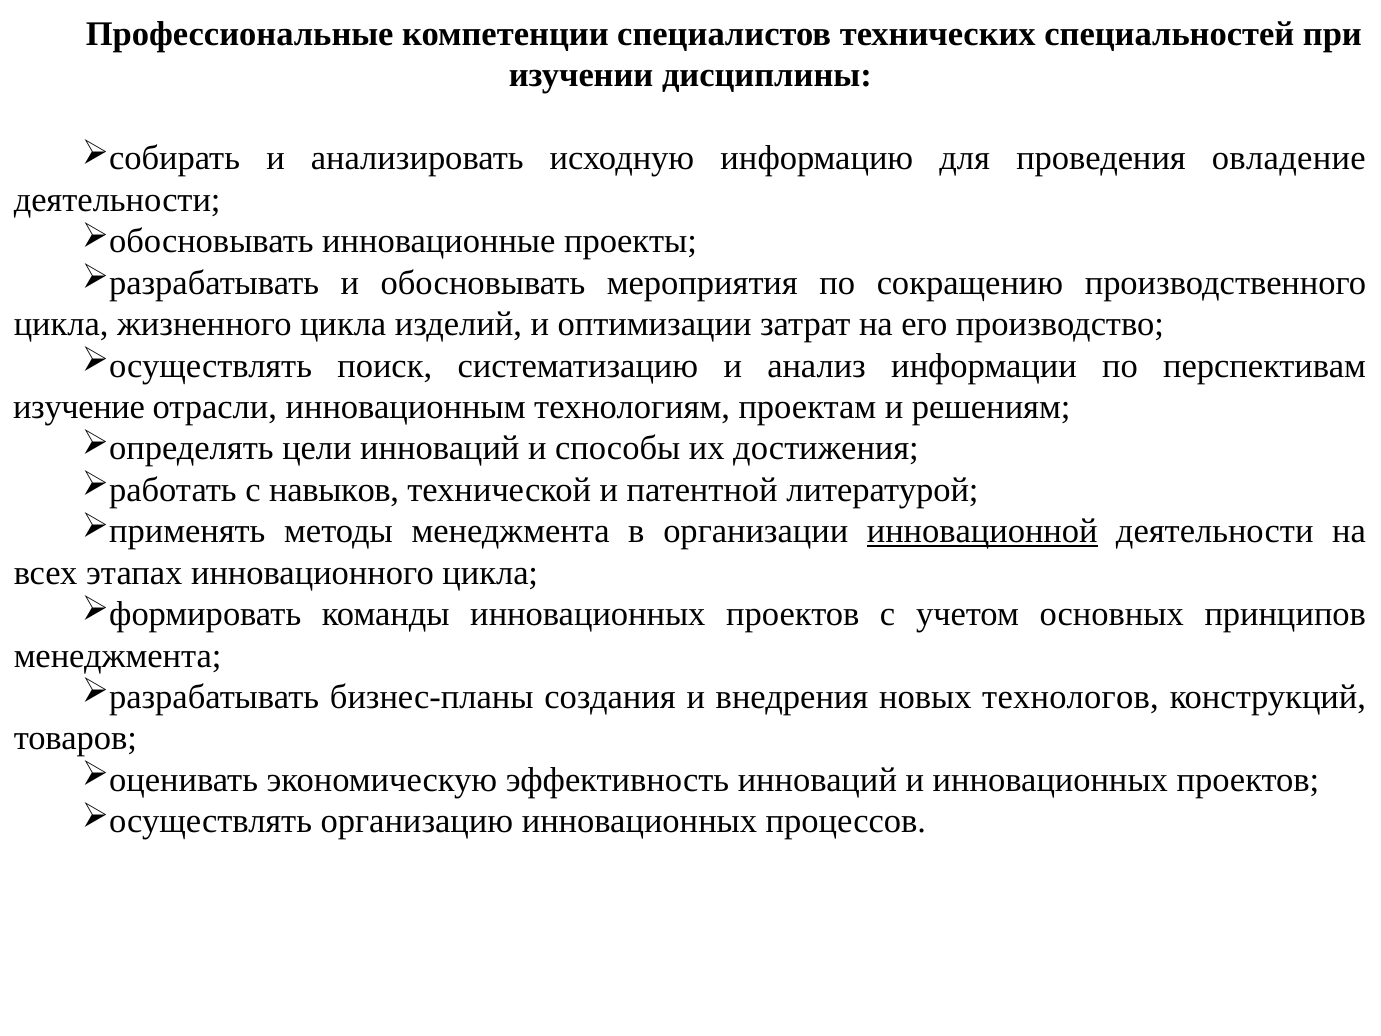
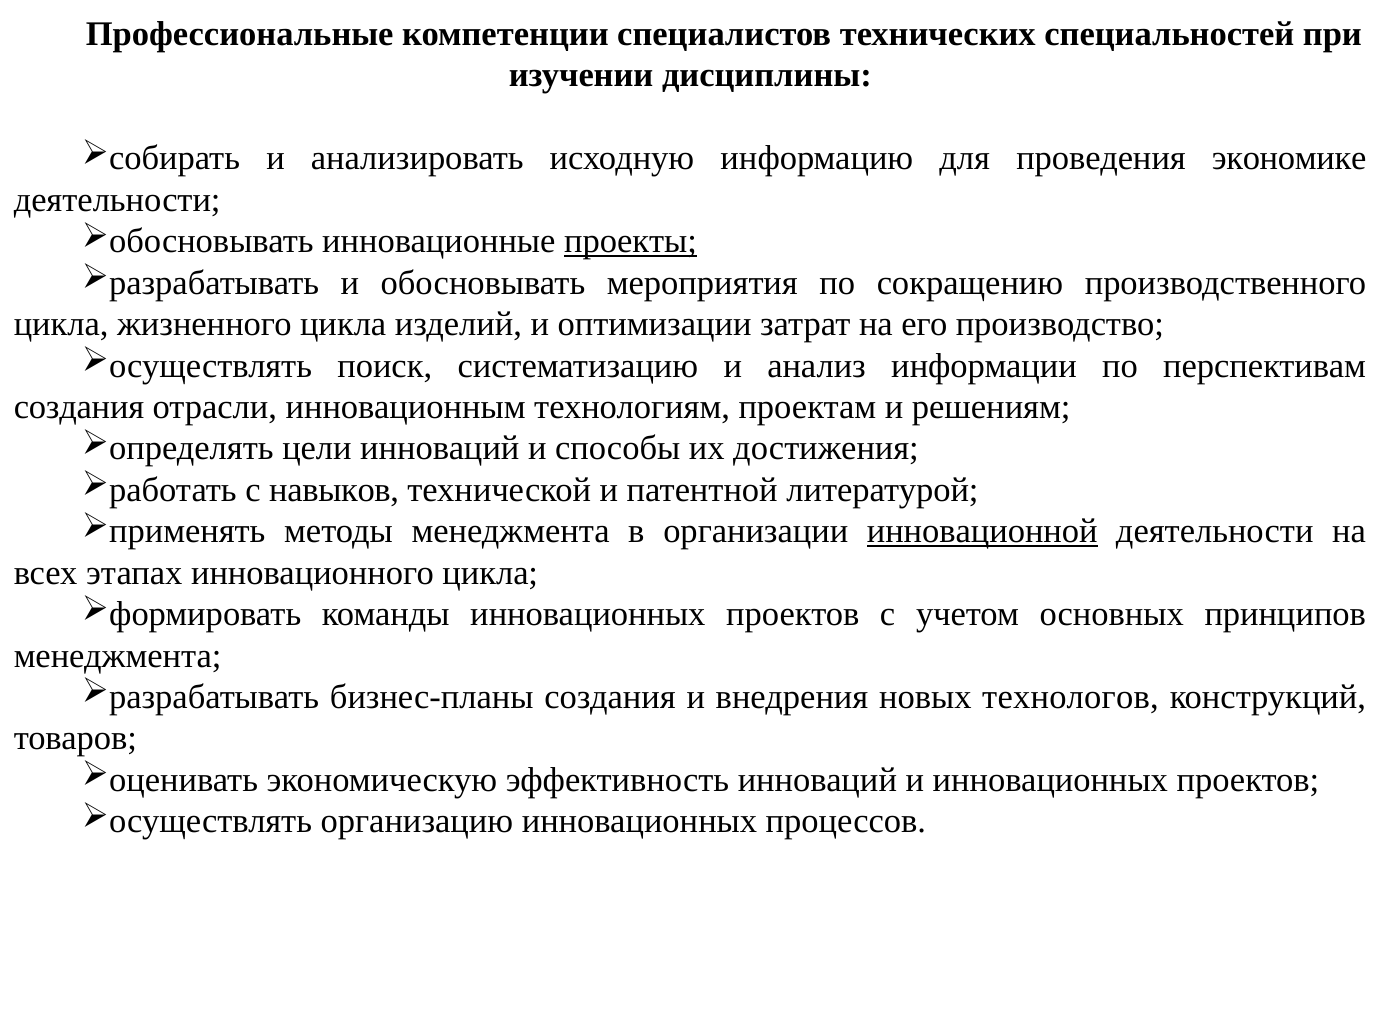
овладение: овладение -> экономике (1289, 158)
проекты underline: none -> present (630, 241)
изучение: изучение -> создания (79, 407)
